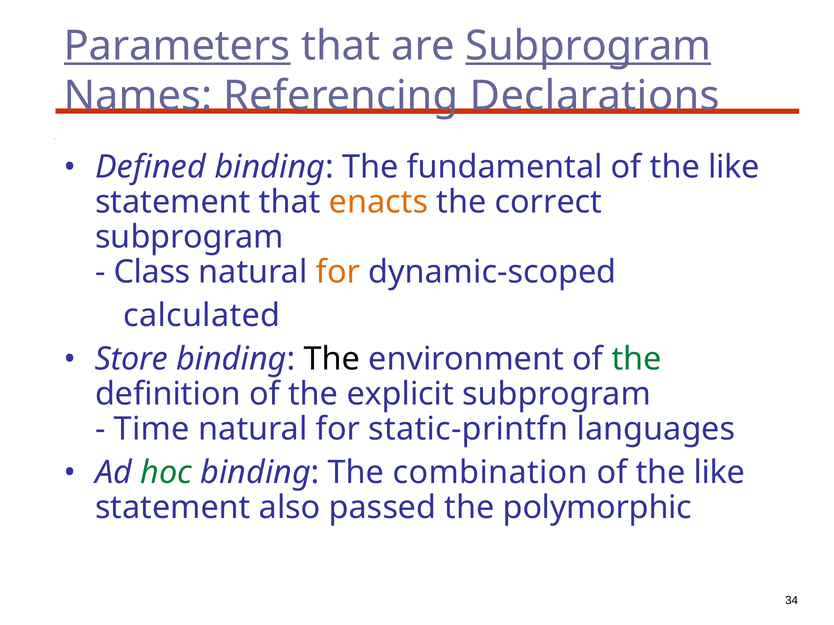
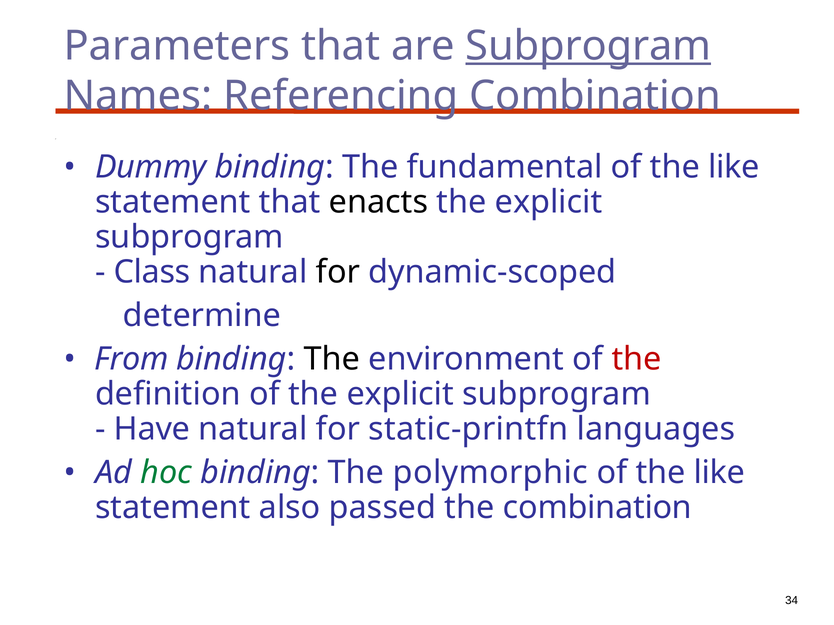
Parameters underline: present -> none (177, 46)
Referencing Declarations: Declarations -> Combination (595, 96)
Defined: Defined -> Dummy (151, 167)
enacts colour: orange -> black (379, 202)
correct: correct -> explicit (549, 202)
for colour: orange -> black (338, 272)
calculated: calculated -> determine (202, 316)
Store: Store -> From (132, 359)
the colour: green -> red (637, 359)
Time: Time -> Have (152, 429)
combination: combination -> polymorphic (490, 473)
the polymorphic: polymorphic -> combination (597, 508)
